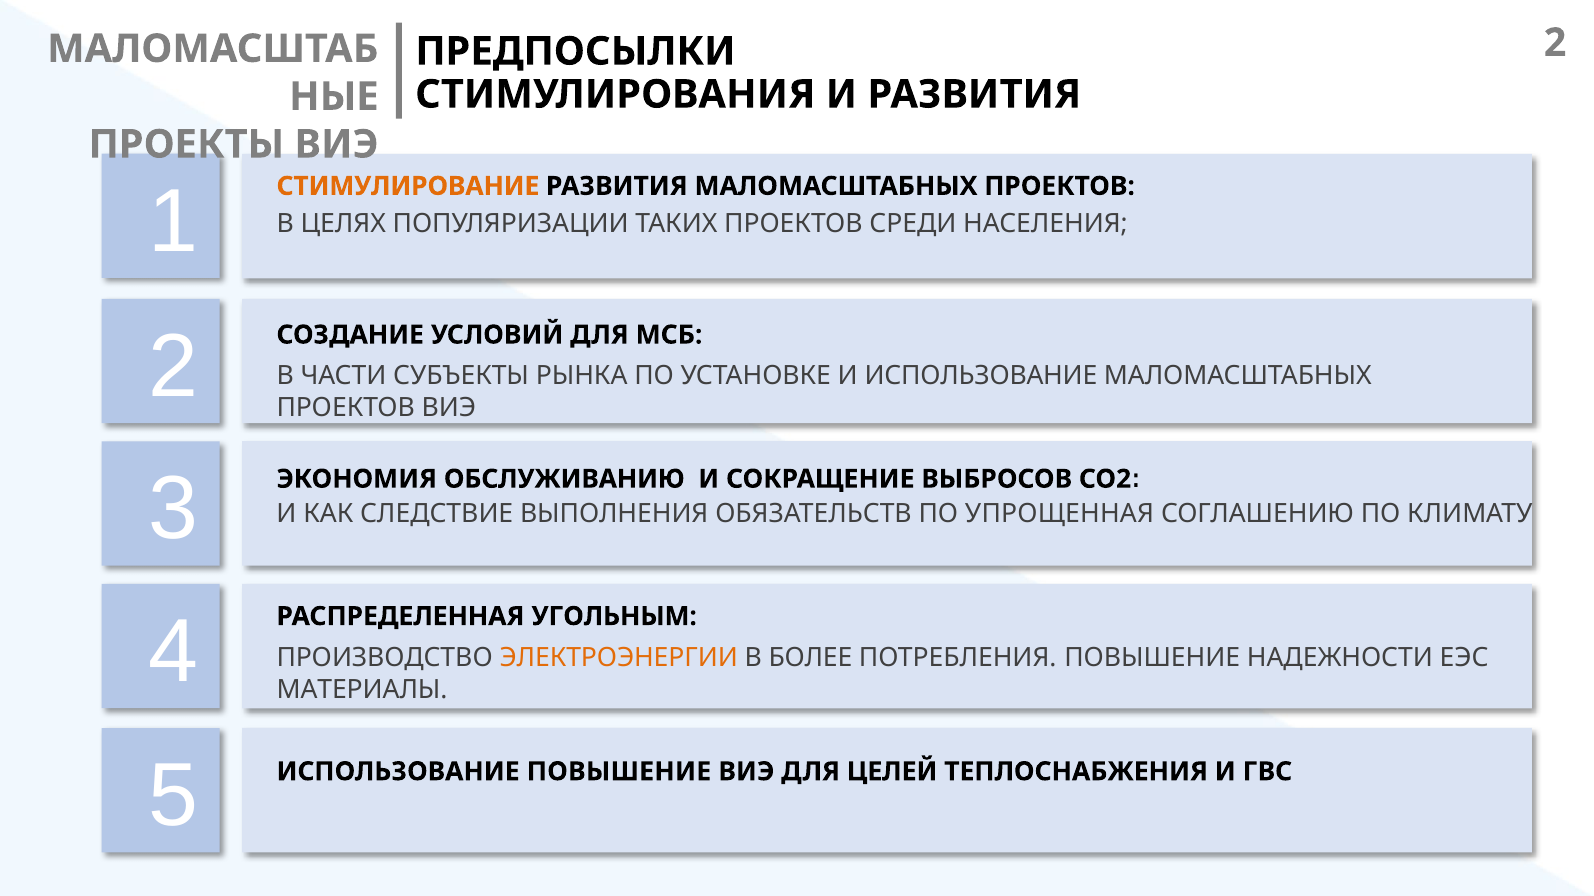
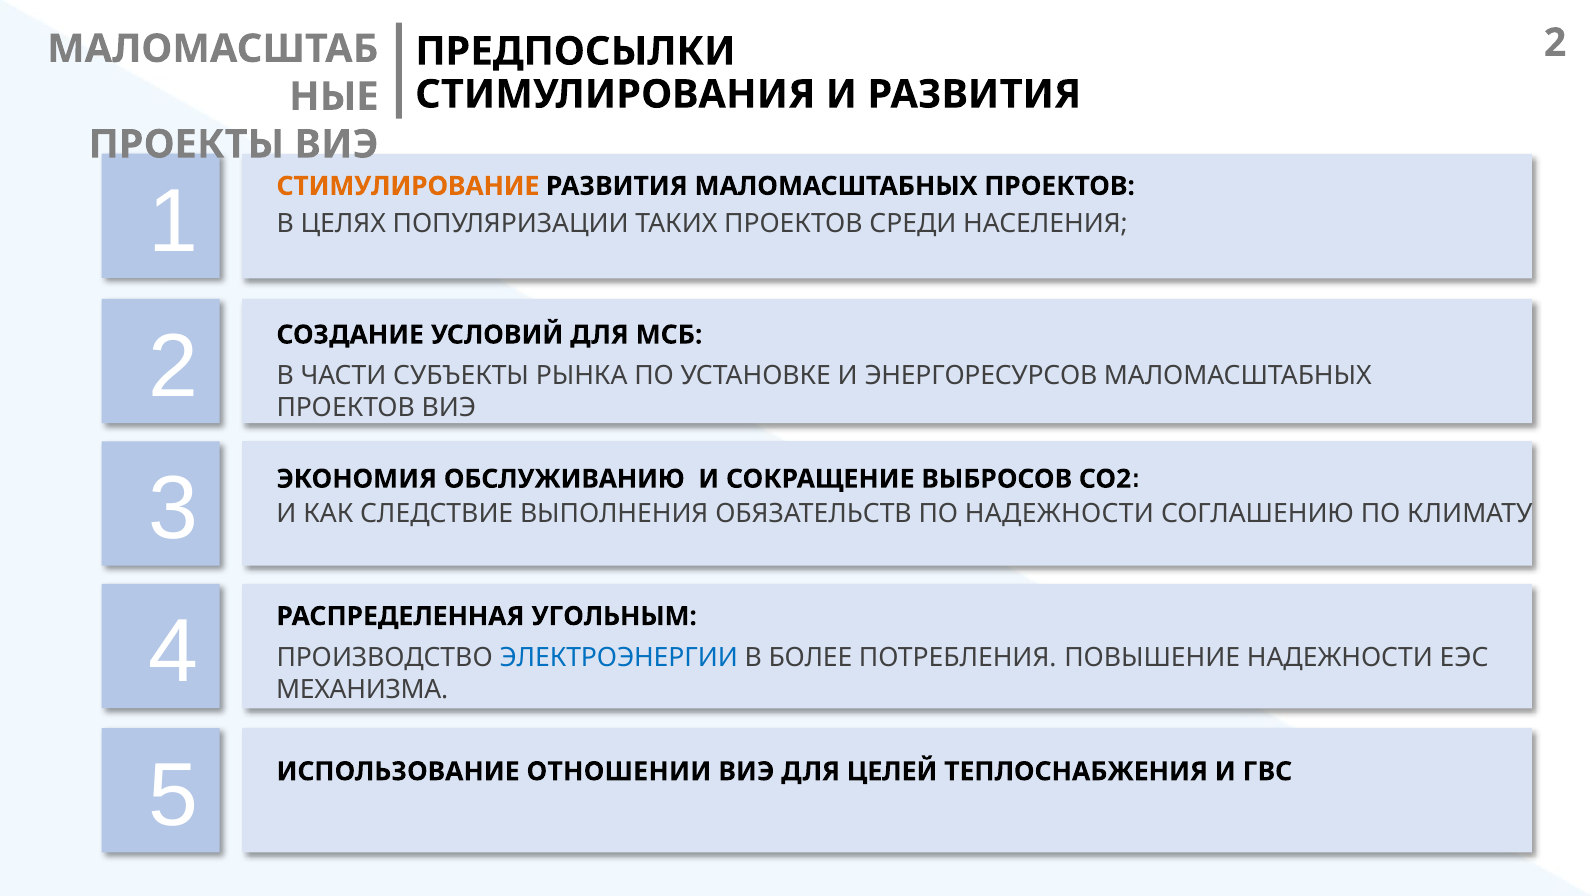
И ИСПОЛЬЗОВАНИЕ: ИСПОЛЬЗОВАНИЕ -> ЭНЕРГОРЕСУРСОВ (981, 376)
ПО УПРОЩЕННАЯ: УПРОЩЕННАЯ -> НАДЕЖНОСТИ (1059, 514)
ЭЛЕКТРОЭНЕРГИИ colour: orange -> blue (619, 659)
МАТЕРИАЛЫ: МАТЕРИАЛЫ -> МЕХАНИЗМА (362, 690)
ИСПОЛЬЗОВАНИЕ ПОВЫШЕНИЕ: ПОВЫШЕНИЕ -> ОТНОШЕНИИ (619, 772)
